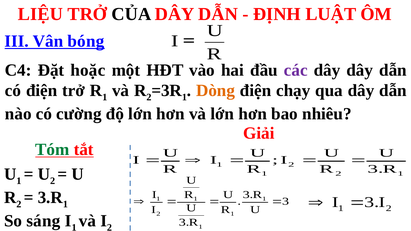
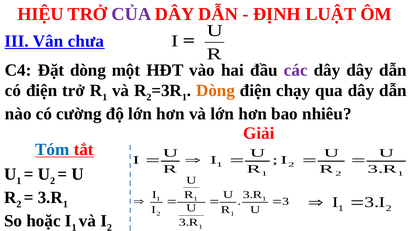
LIỆU: LIỆU -> HIỆU (41, 14)
CỦA colour: black -> purple (131, 14)
bóng: bóng -> chưa (86, 41)
Đặt hoặc: hoặc -> dòng (88, 70)
Tóm colour: green -> blue (52, 150)
sáng: sáng -> hoặc (43, 221)
